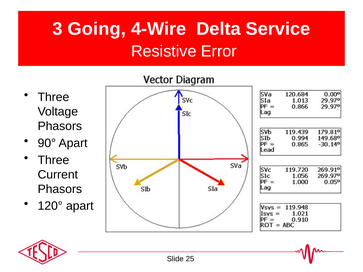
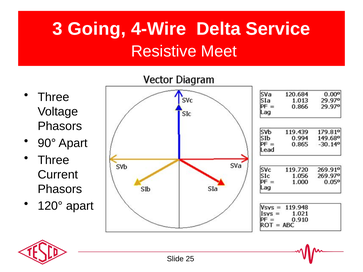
Error: Error -> Meet (219, 51)
